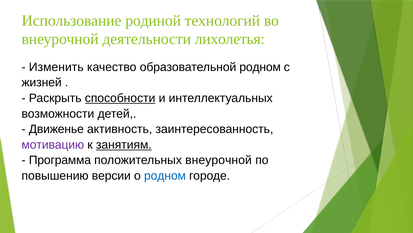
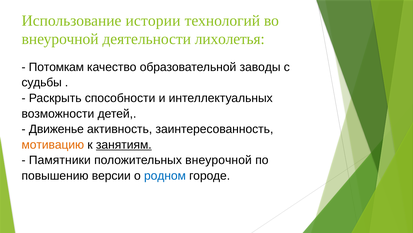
родиной: родиной -> истории (153, 20)
Изменить: Изменить -> Потомкам (56, 67)
образовательной родном: родном -> заводы (260, 67)
жизней: жизней -> судьбы (42, 82)
способности underline: present -> none (120, 98)
мотивацию colour: purple -> orange (53, 144)
Программа: Программа -> Памятники (60, 160)
